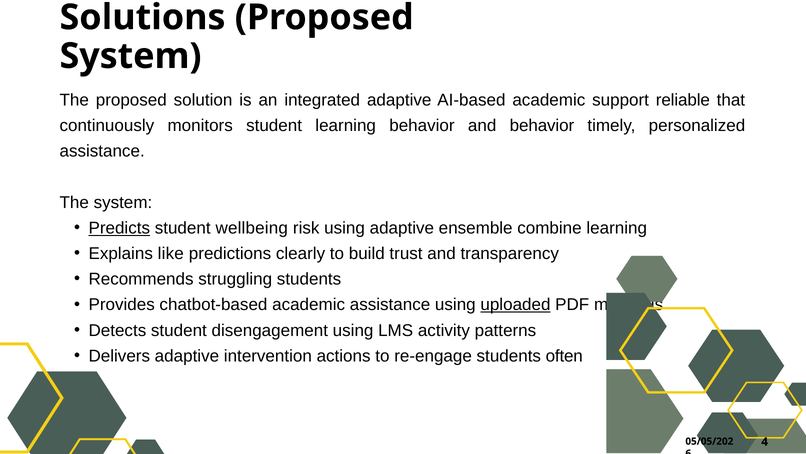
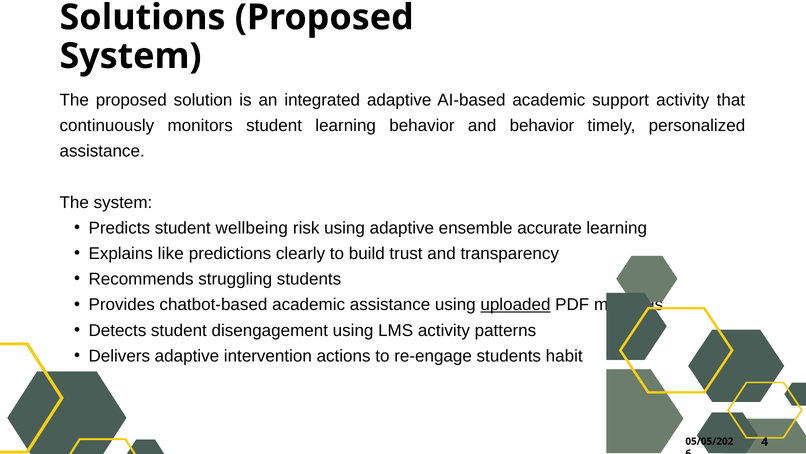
support reliable: reliable -> activity (683, 100)
Predicts underline: present -> none (119, 228)
combine: combine -> accurate (550, 228)
often: often -> habit (564, 356)
